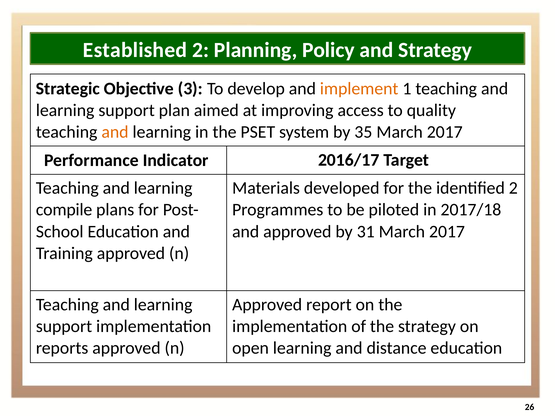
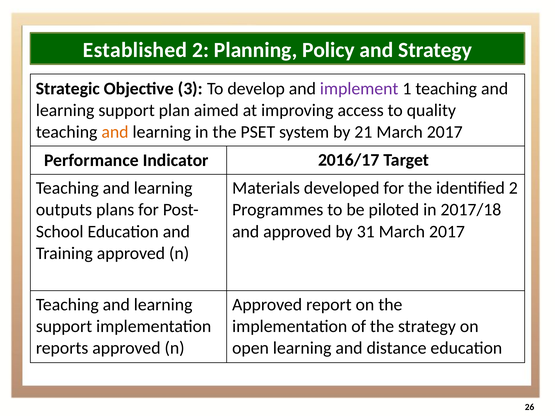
implement colour: orange -> purple (359, 89)
35: 35 -> 21 (363, 132)
compile: compile -> outputs (64, 210)
